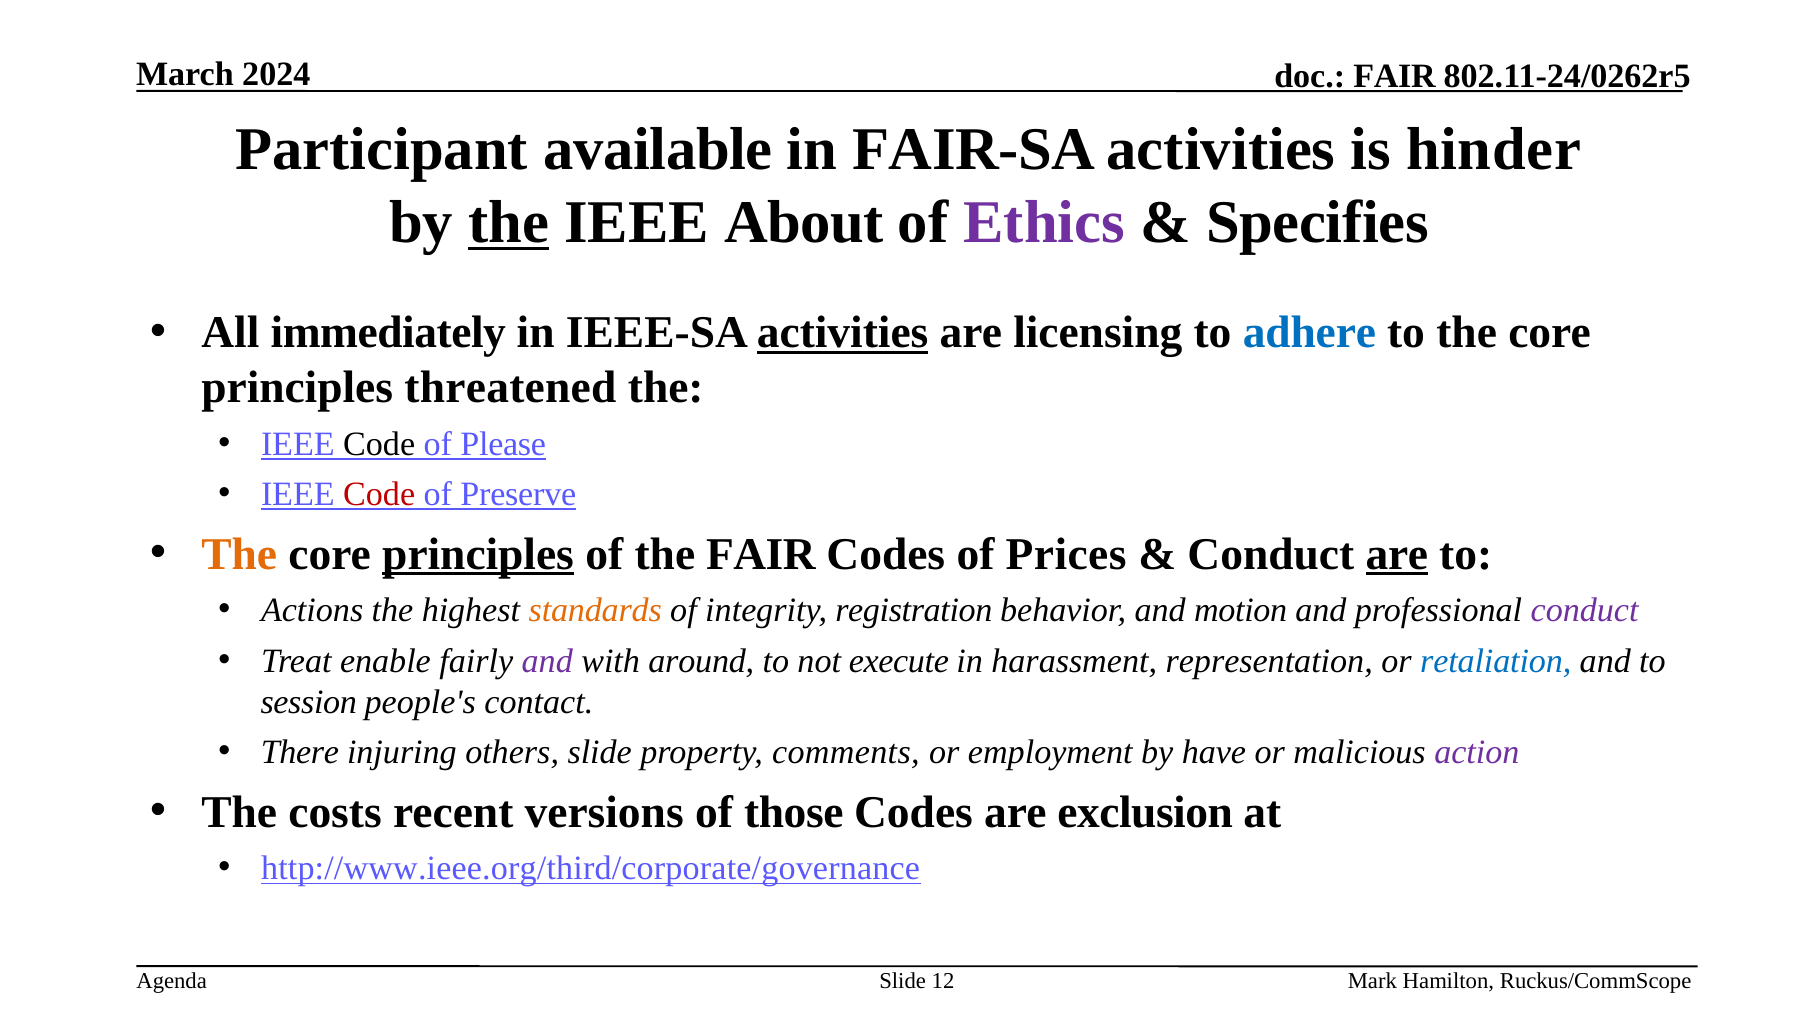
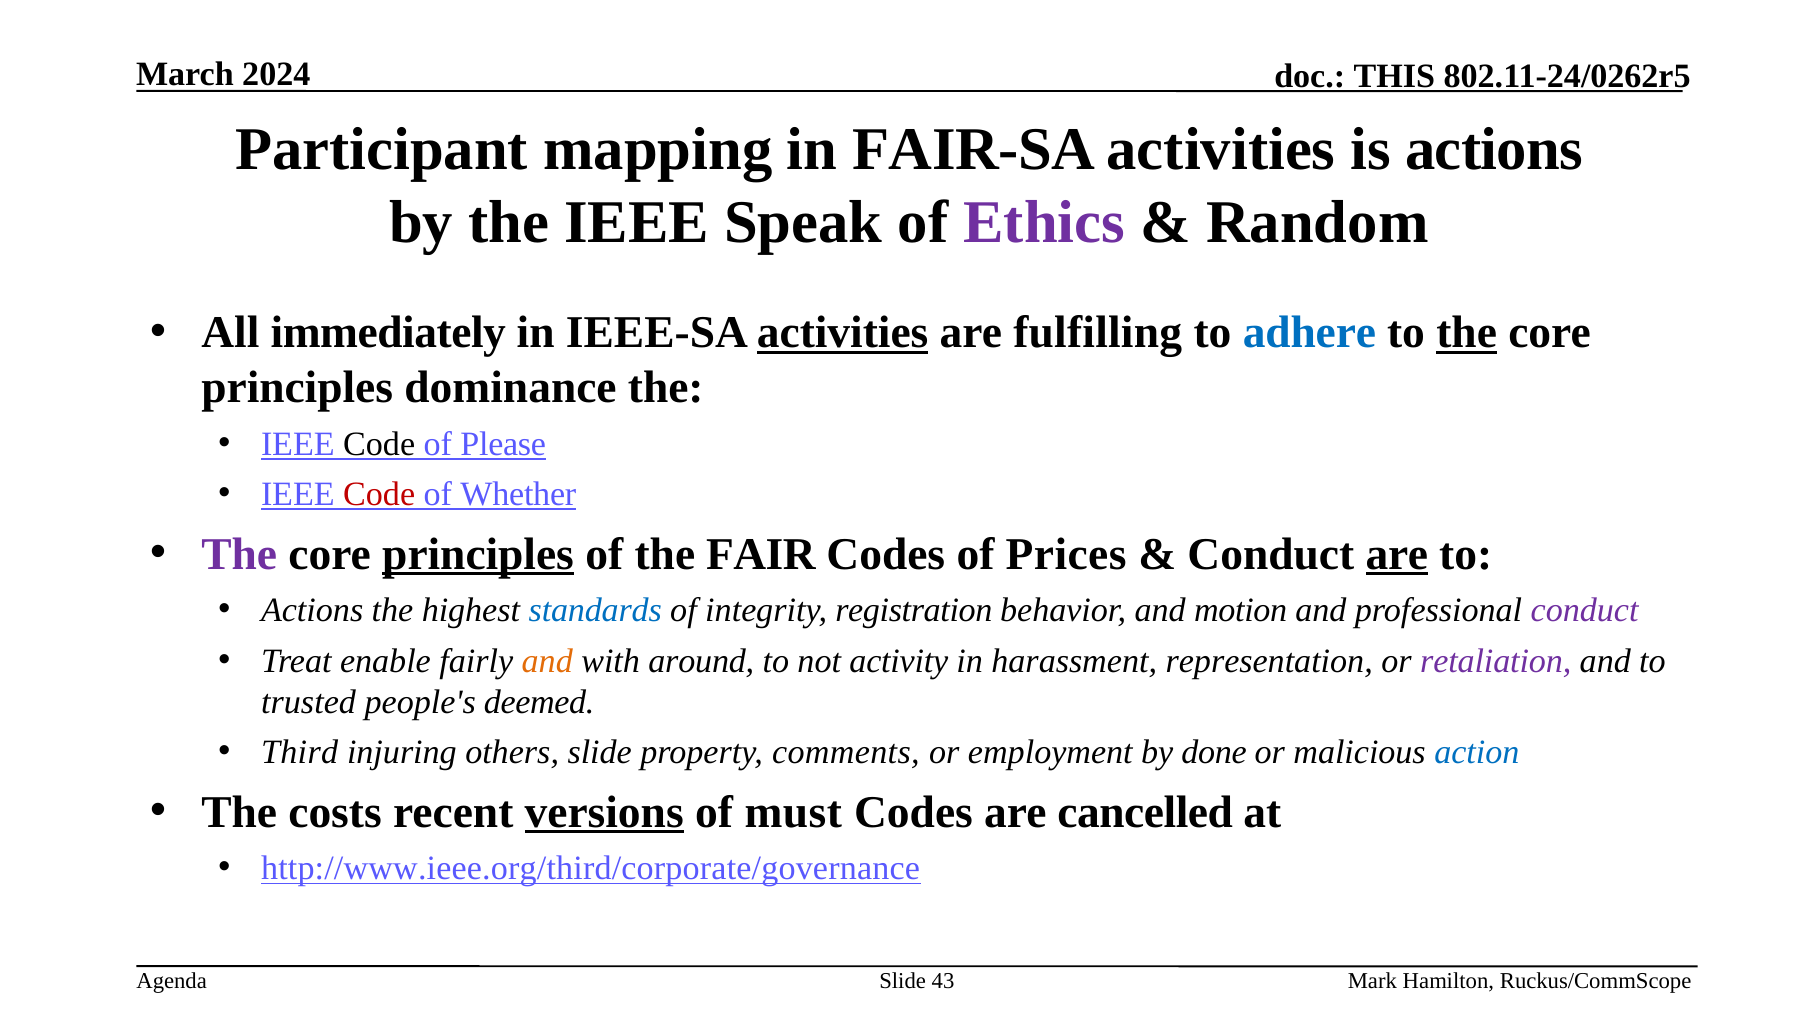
FAIR: FAIR -> THIS (1394, 76)
available: available -> mapping (658, 150)
is hinder: hinder -> actions (1494, 150)
the underline: present -> none (509, 222)
About: About -> Speak (803, 222)
Specifies: Specifies -> Random (1317, 222)
licensing: licensing -> fulfilling (1098, 333)
the underline: none -> present (1467, 333)
threatened: threatened -> dominance (511, 387)
Preserve: Preserve -> Whether (518, 494)
The colour: orange -> purple (239, 554)
standards colour: orange -> blue (595, 611)
and colour: purple -> orange (547, 661)
execute: execute -> activity (899, 661)
retaliation colour: blue -> purple (1496, 661)
session: session -> trusted (309, 702)
contact: contact -> deemed (539, 702)
There: There -> Third (300, 752)
have: have -> done (1214, 752)
action colour: purple -> blue (1477, 752)
versions underline: none -> present (604, 812)
those: those -> must (793, 812)
exclusion: exclusion -> cancelled (1145, 812)
12: 12 -> 43 (943, 981)
